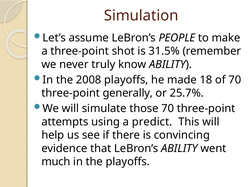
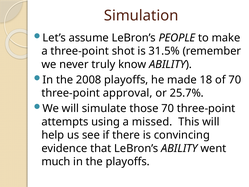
generally: generally -> approval (128, 93)
predict: predict -> missed (152, 122)
